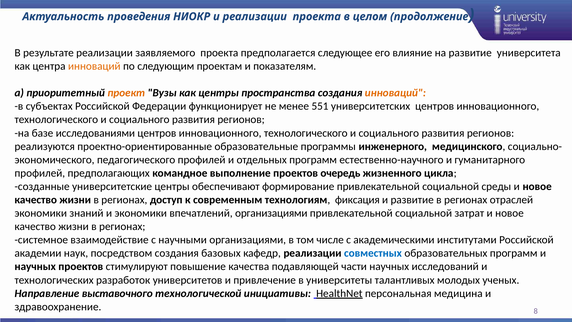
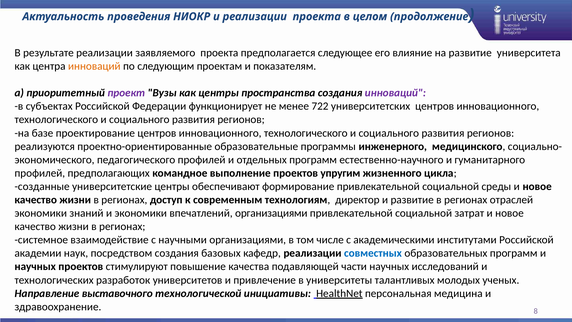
проект colour: orange -> purple (126, 93)
инноваций colour: orange -> purple (395, 93)
551: 551 -> 722 (320, 106)
исследованиями: исследованиями -> проектирование (95, 133)
очередь: очередь -> упругим (340, 173)
фиксация: фиксация -> директор (357, 200)
